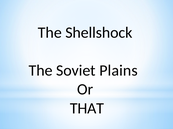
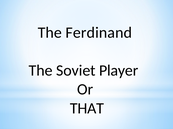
Shellshock: Shellshock -> Ferdinand (99, 33)
Plains: Plains -> Player (119, 71)
